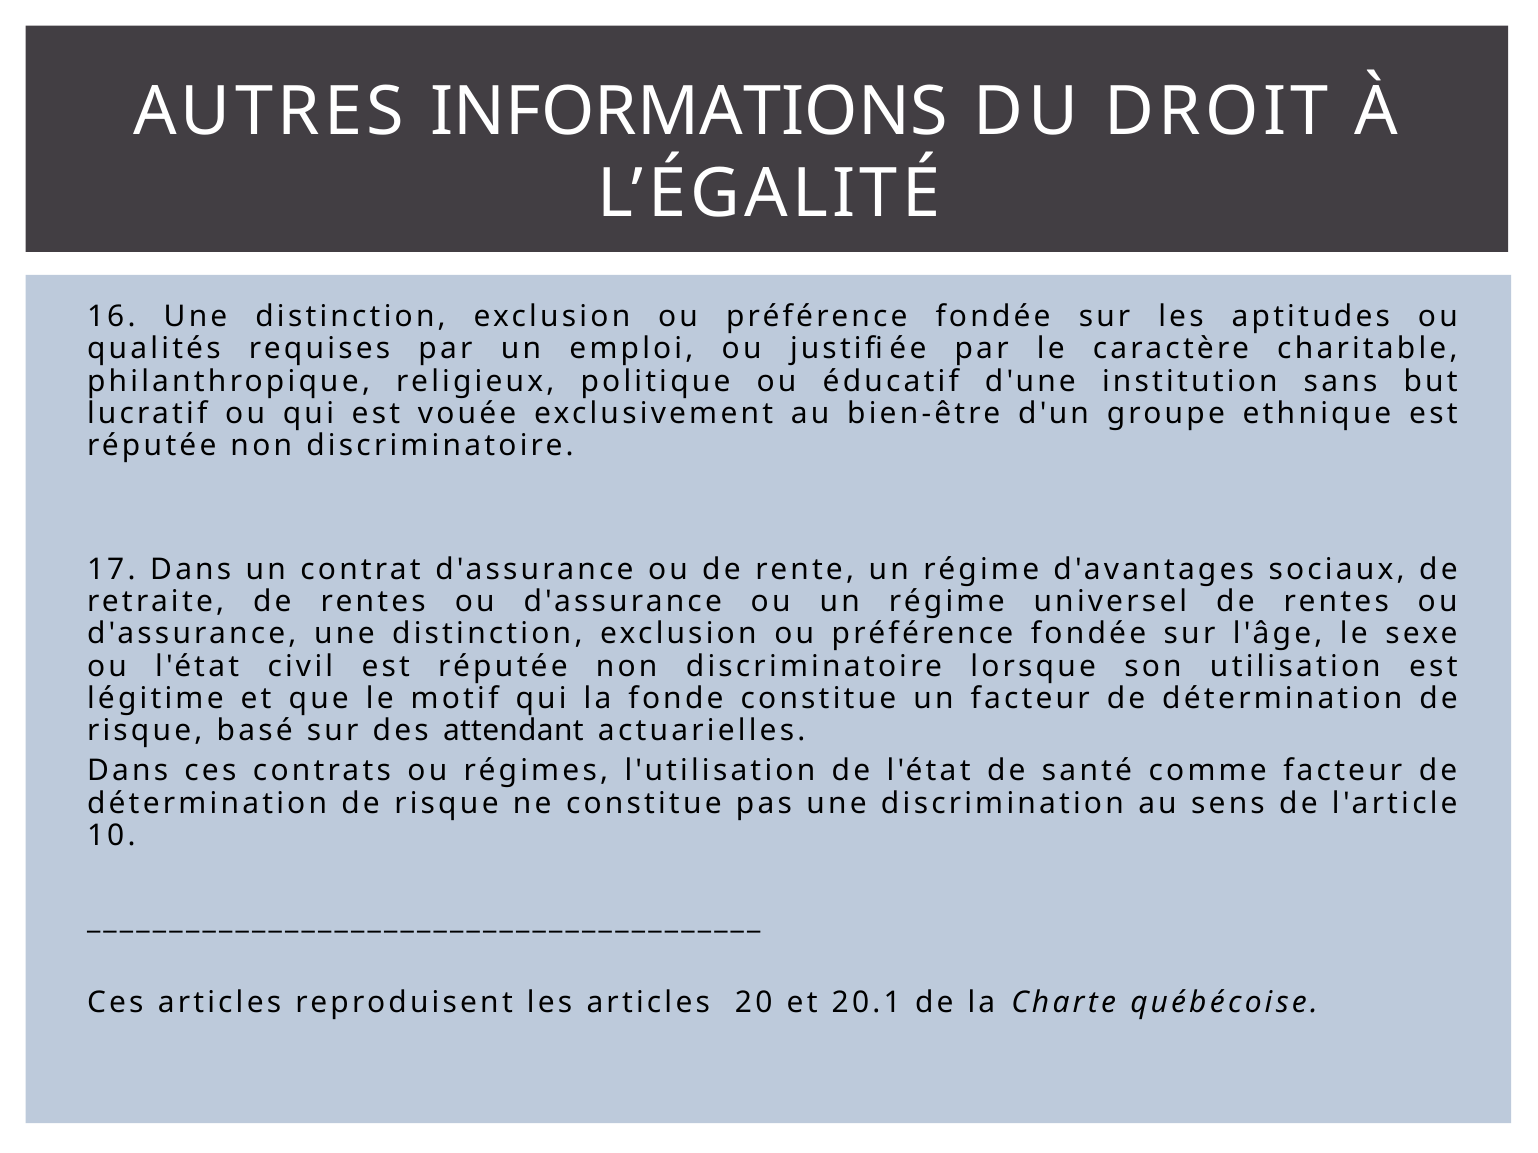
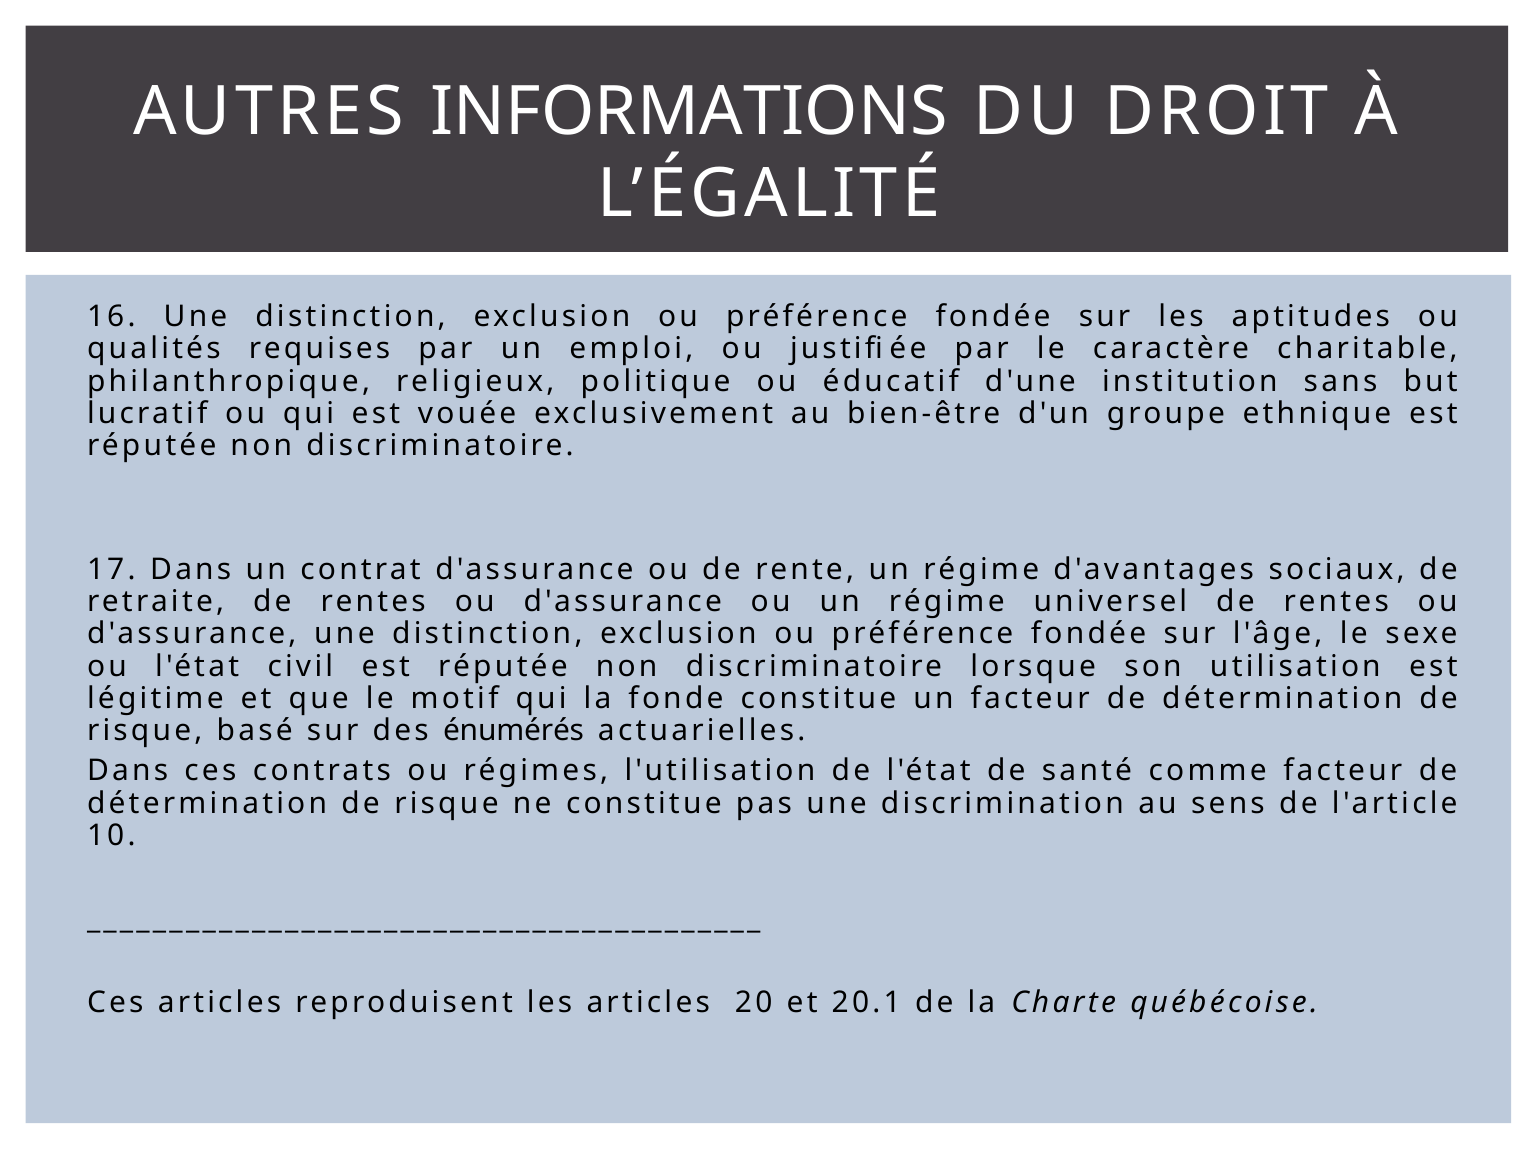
attendant: attendant -> énumérés (514, 731)
